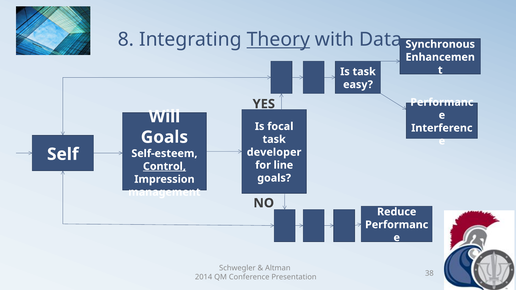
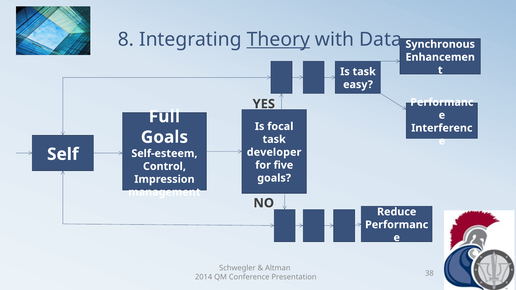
Will: Will -> Full (164, 117)
line: line -> five (283, 165)
Control underline: present -> none (164, 167)
